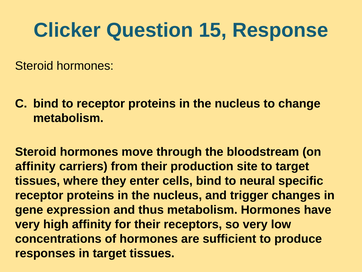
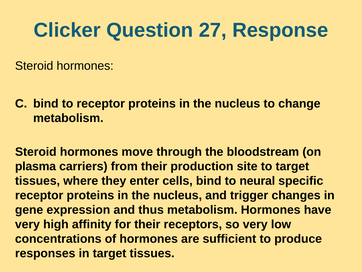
15: 15 -> 27 (213, 30)
affinity: affinity -> plasma (36, 166)
